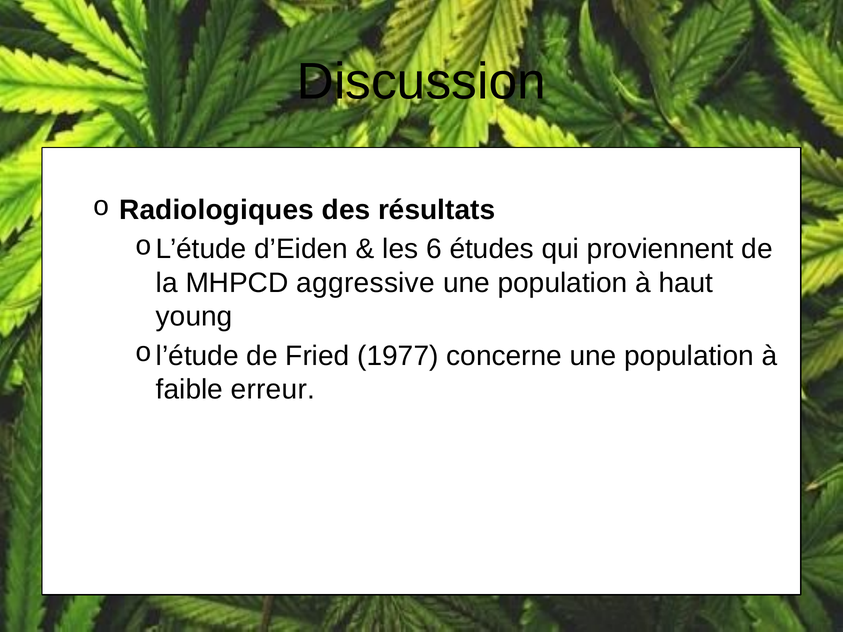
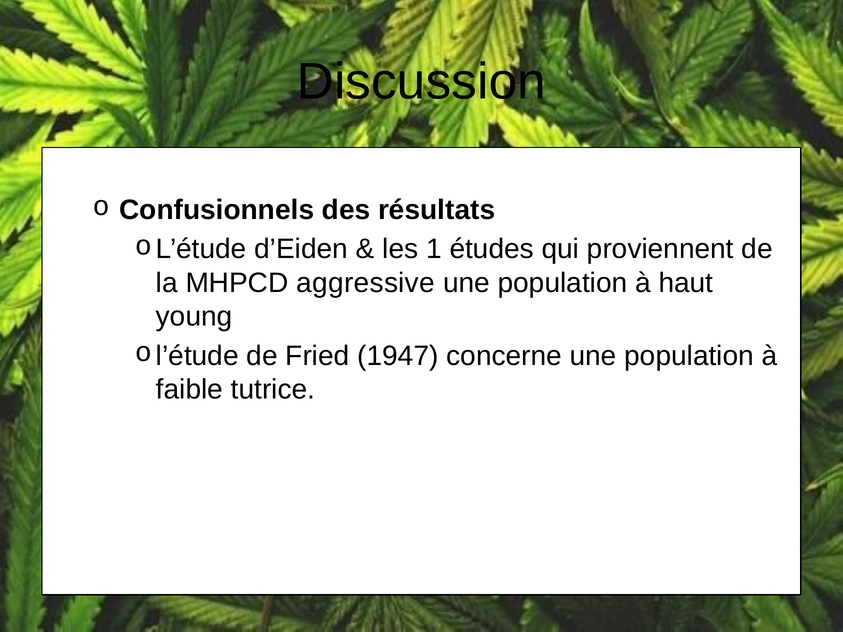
Radiologiques: Radiologiques -> Confusionnels (217, 210)
6: 6 -> 1 (434, 249)
1977: 1977 -> 1947 (398, 356)
erreur: erreur -> tutrice (273, 390)
